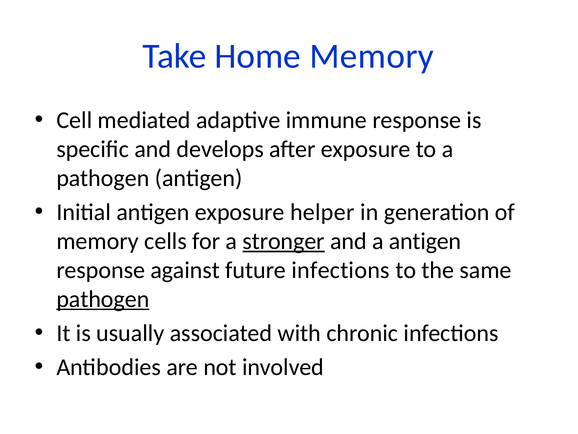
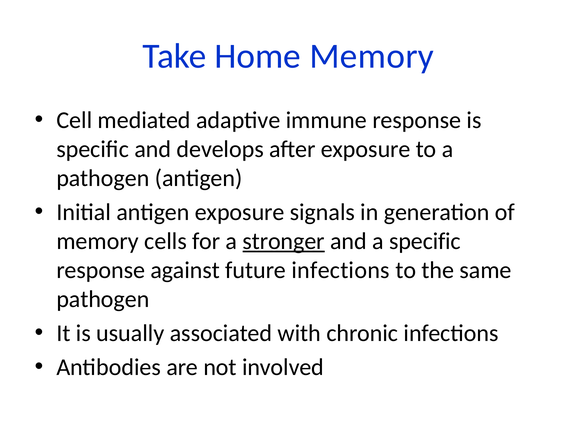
helper: helper -> signals (322, 212)
a antigen: antigen -> specific (425, 241)
pathogen underline: present -> none (103, 299)
